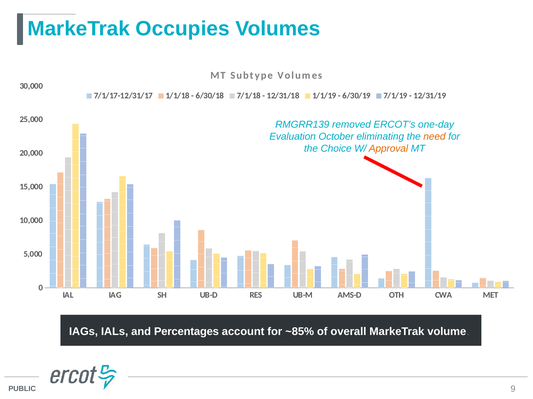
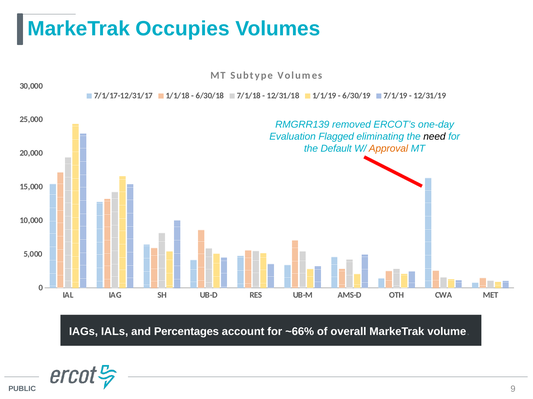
October: October -> Flagged (336, 137)
need colour: orange -> black (434, 137)
Choice: Choice -> Default (336, 149)
~85%: ~85% -> ~66% (300, 332)
